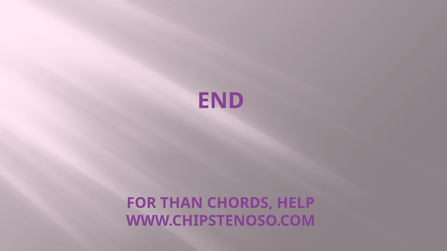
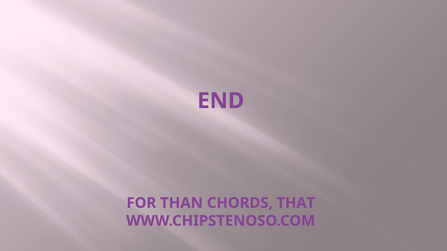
HELP: HELP -> THAT (296, 203)
